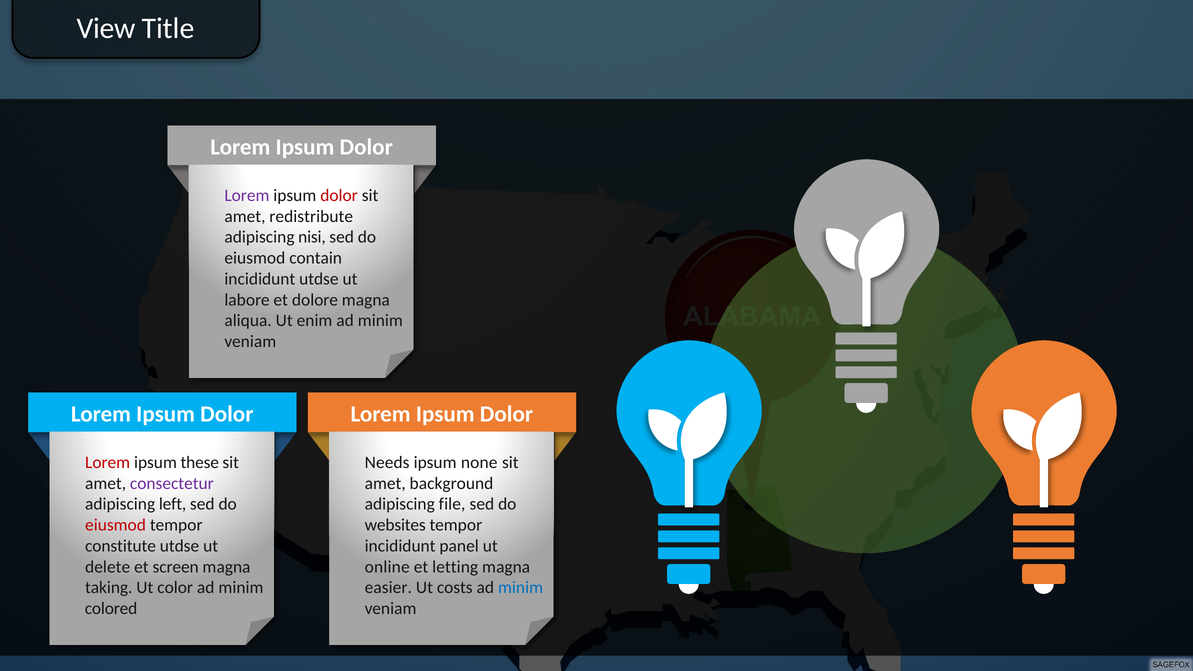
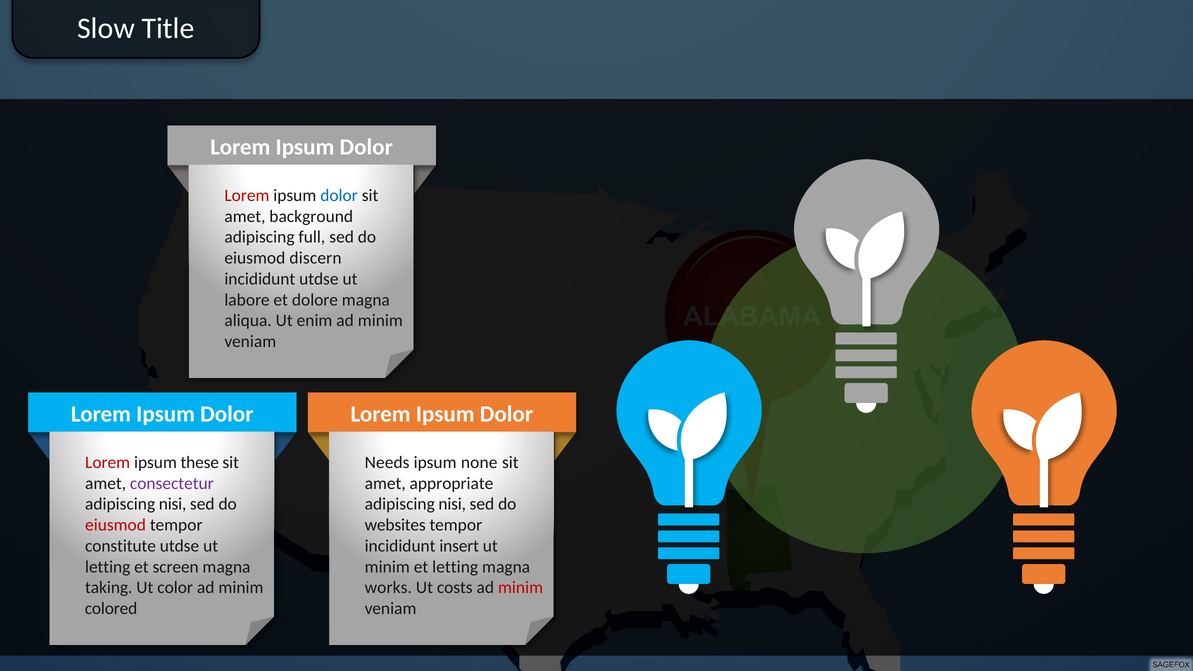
View: View -> Slow (106, 28)
Lorem colour: purple -> red (247, 195)
dolor colour: red -> blue (339, 195)
redistribute: redistribute -> background (311, 216)
nisi: nisi -> full (312, 237)
contain: contain -> discern (316, 258)
background: background -> appropriate (452, 483)
left: left -> nisi (173, 504)
file: file -> nisi (452, 504)
panel: panel -> insert (459, 546)
delete: delete -> letting (108, 567)
online: online -> minim (387, 567)
easier: easier -> works (388, 588)
minim colour: blue -> red (521, 588)
